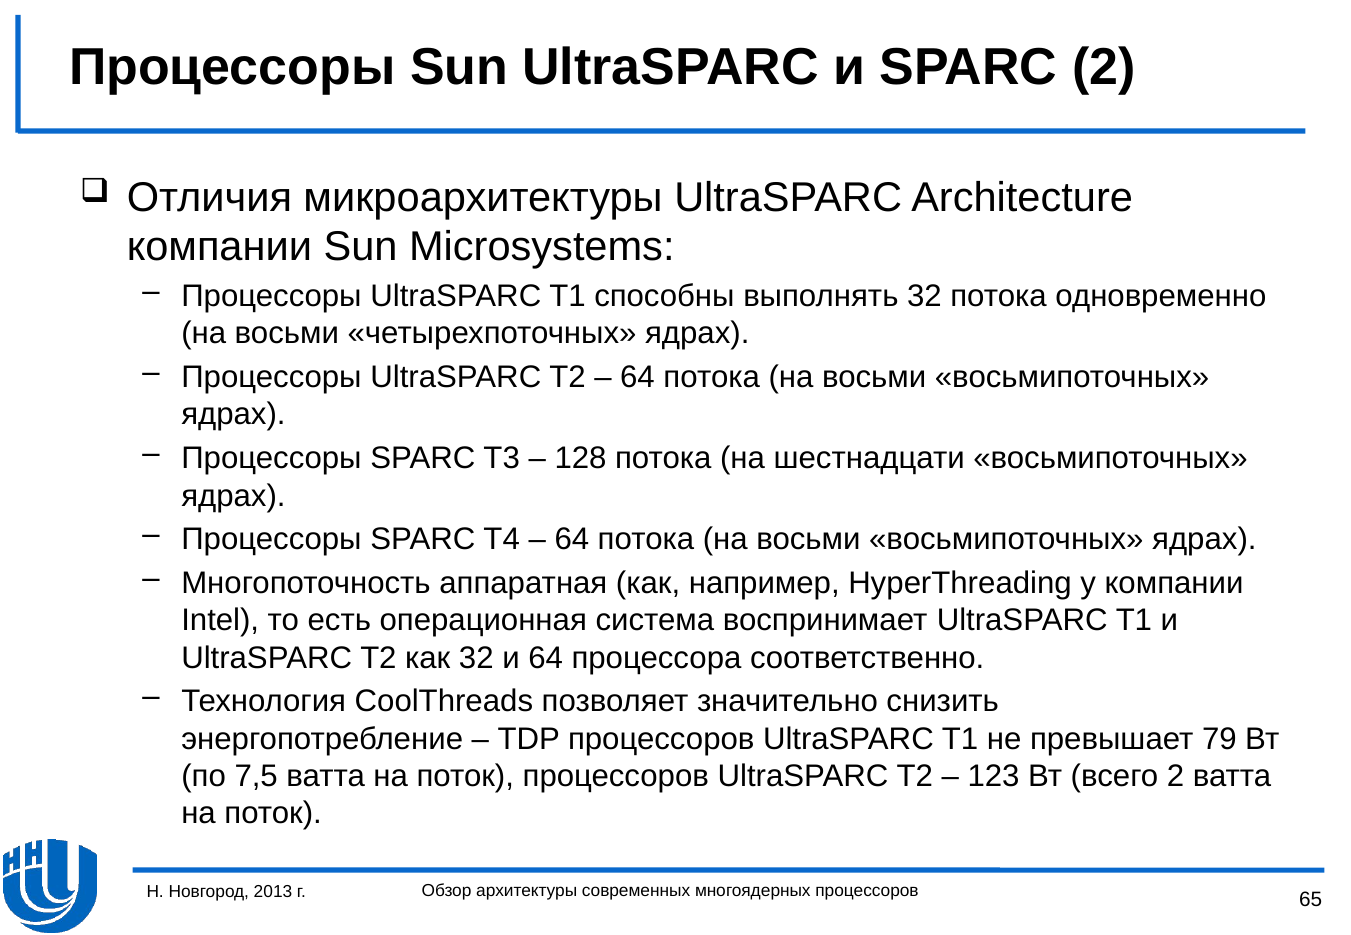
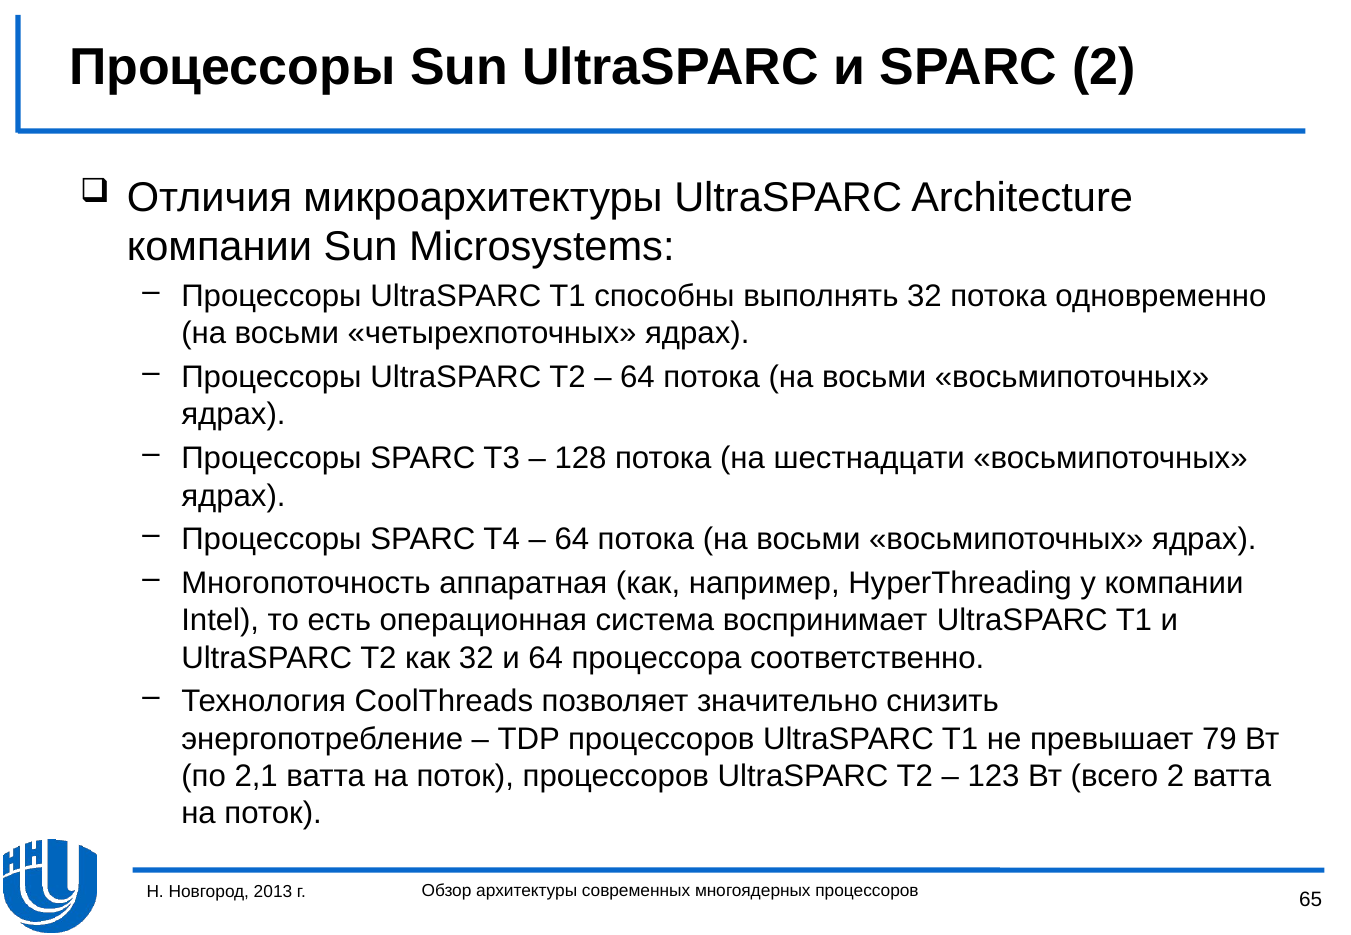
7,5: 7,5 -> 2,1 (256, 776)
